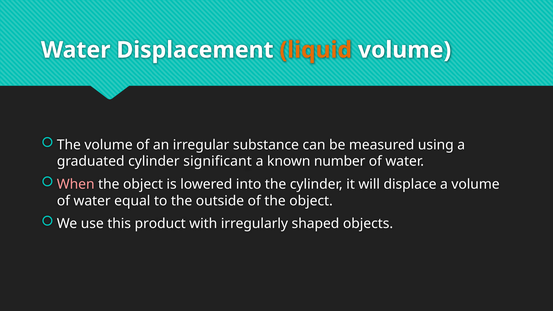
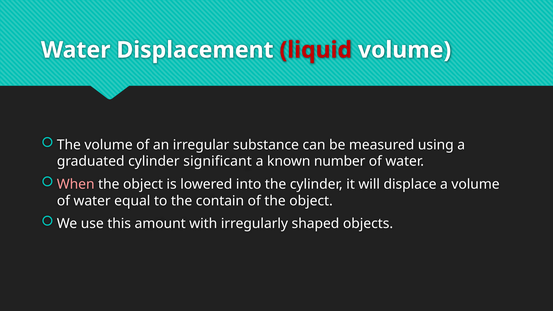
liquid colour: orange -> red (316, 50)
outside: outside -> contain (220, 201)
product: product -> amount (160, 224)
